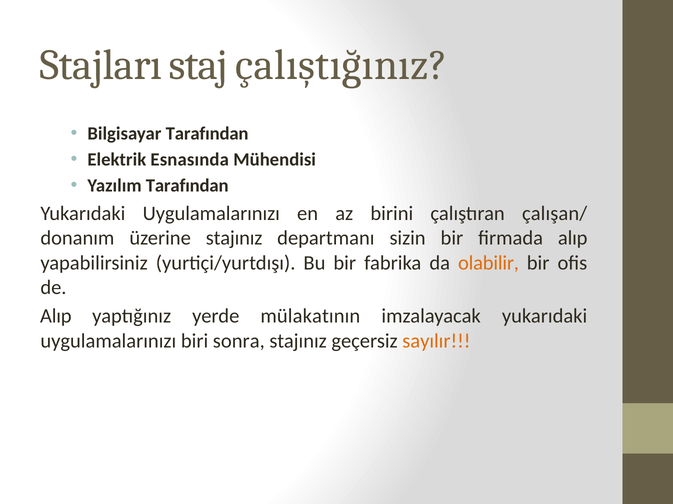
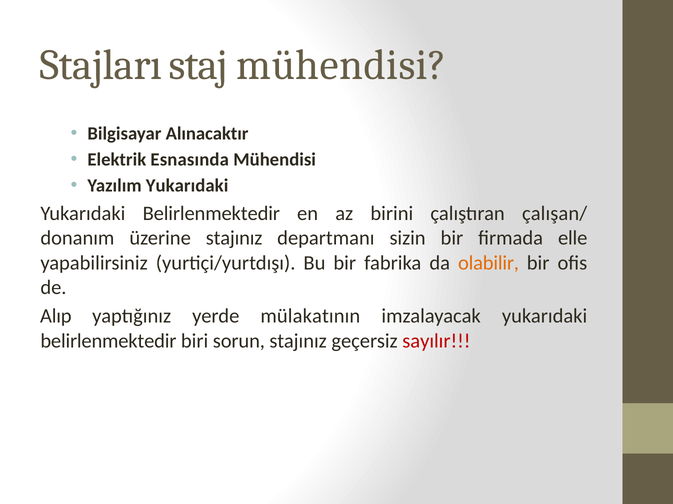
staj çalıştığınız: çalıştığınız -> mühendisi (341, 65)
Bilgisayar Tarafından: Tarafından -> Alınacaktır (207, 134)
Yazılım Tarafından: Tarafından -> Yukarıdaki (187, 186)
Uygulamalarınızı: Uygulamalarınızı -> Belirlenmektedir (211, 214)
firmada alıp: alıp -> elle (573, 238)
uygulamalarınızı: uygulamalarınızı -> belirlenmektedir (108, 341)
sonra: sonra -> sorun (239, 341)
sayılır colour: orange -> red (436, 341)
